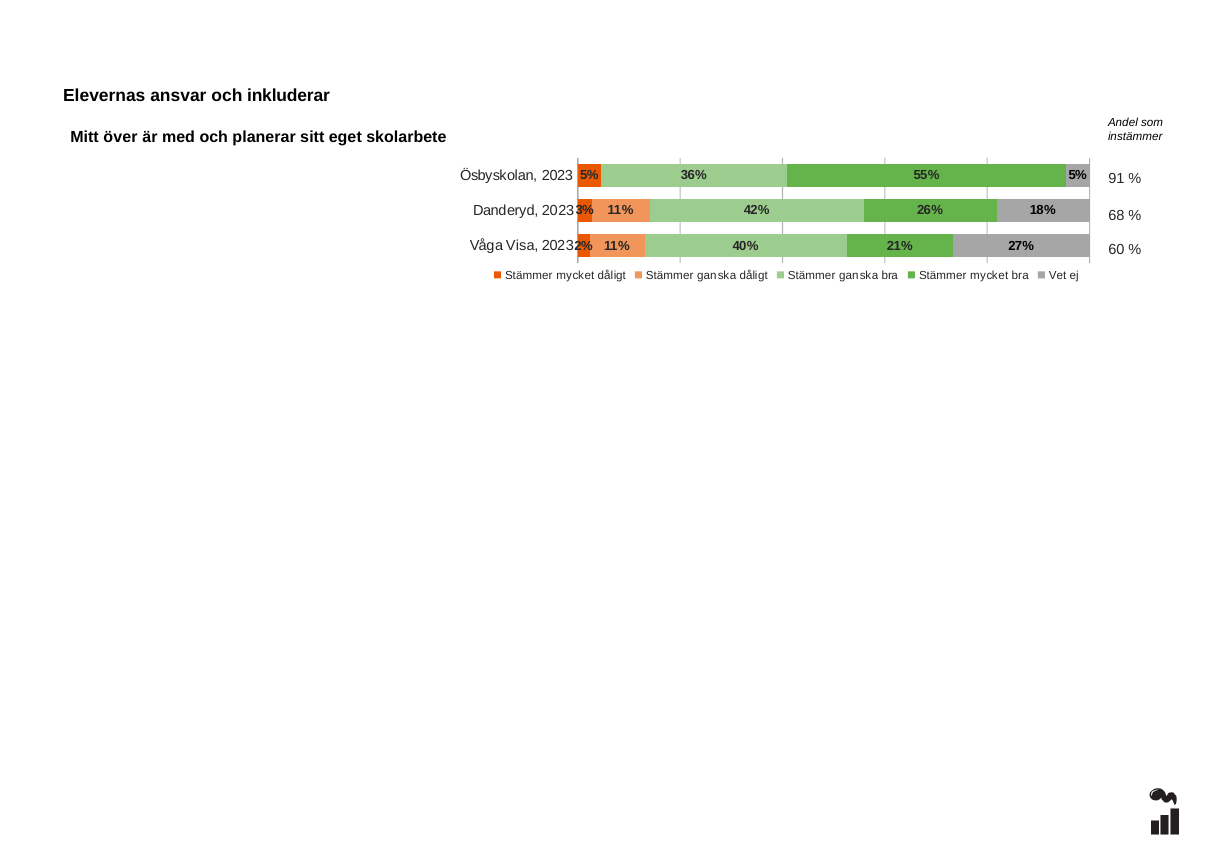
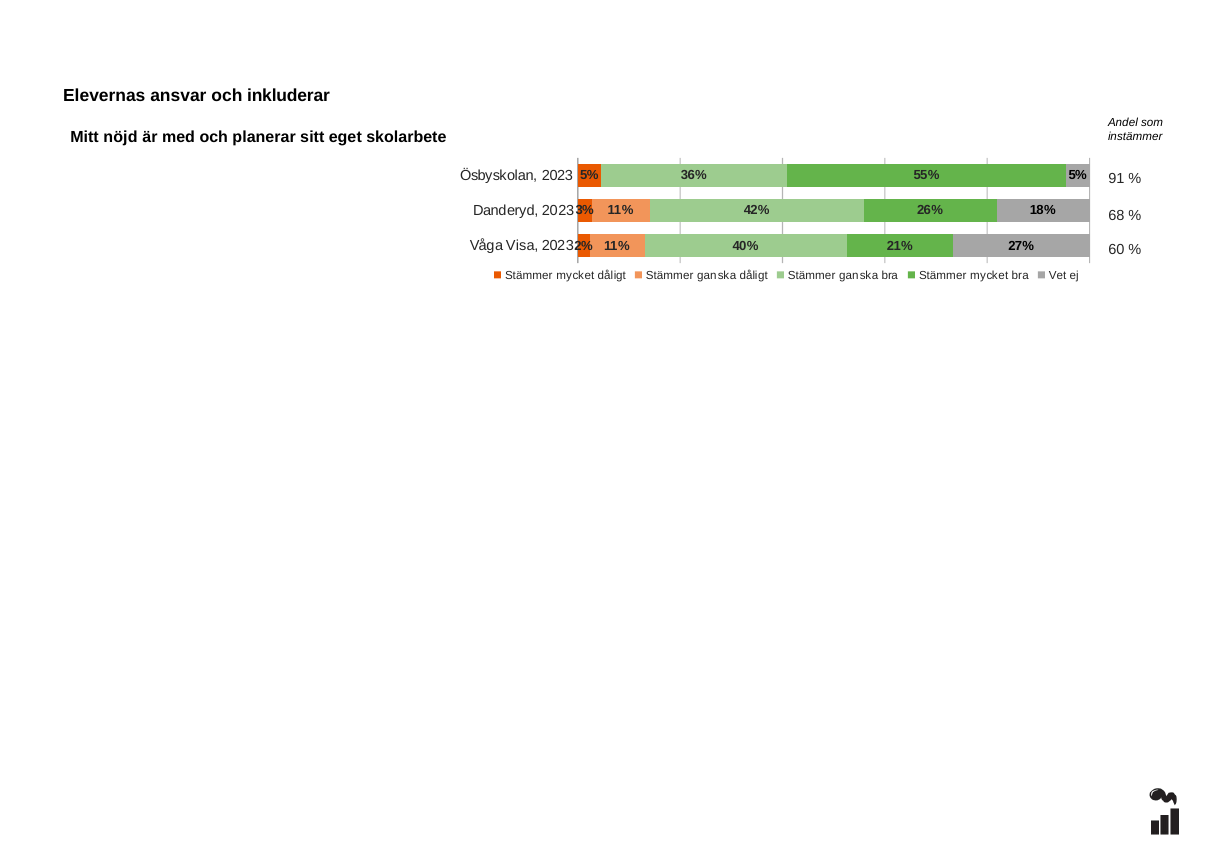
över: över -> nöjd (120, 138)
